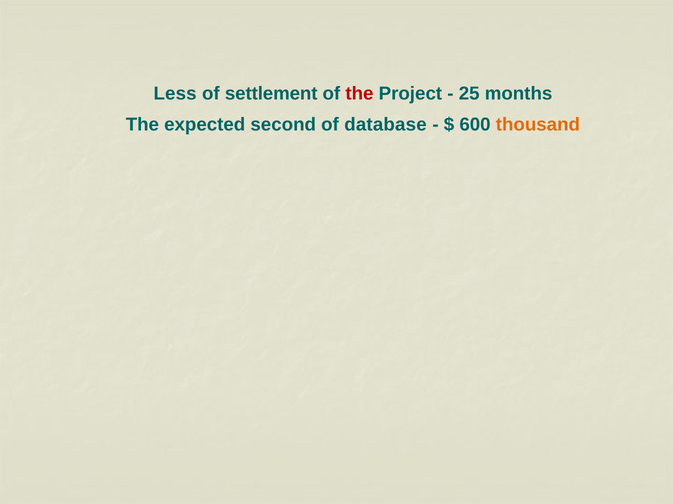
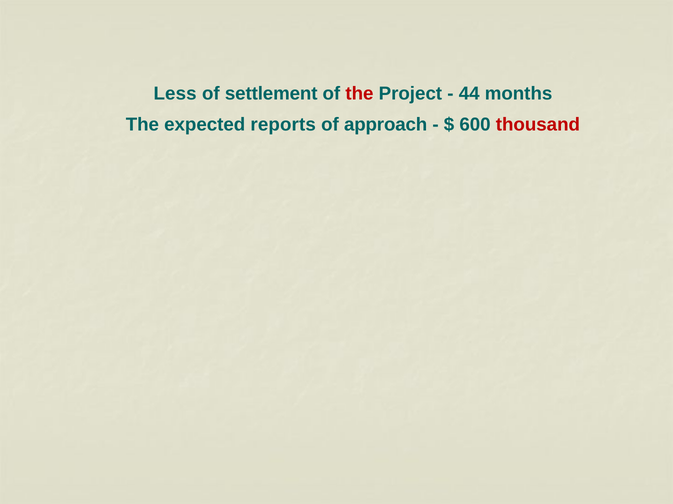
25: 25 -> 44 (469, 94)
second: second -> reports (283, 125)
database: database -> approach (386, 125)
thousand colour: orange -> red (538, 125)
